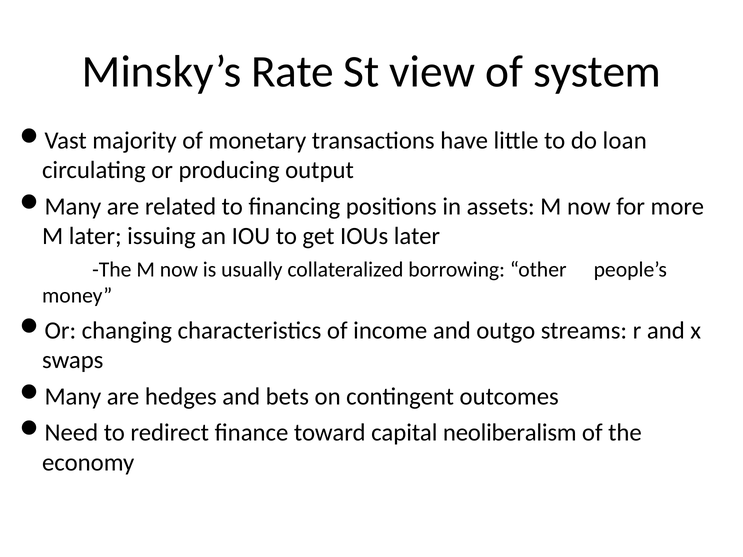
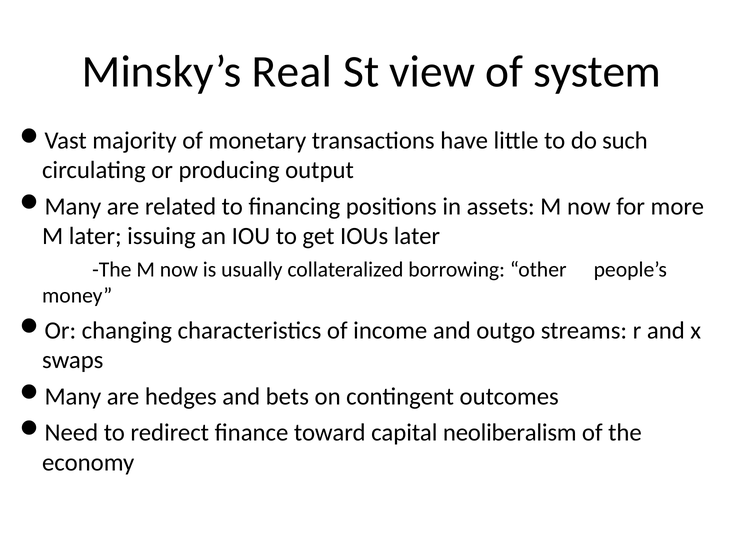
Rate: Rate -> Real (292, 72)
loan: loan -> such (625, 141)
